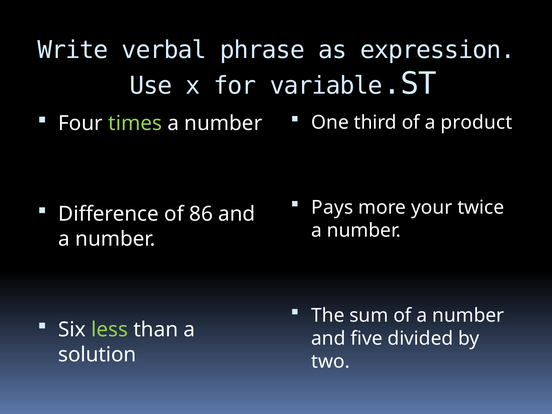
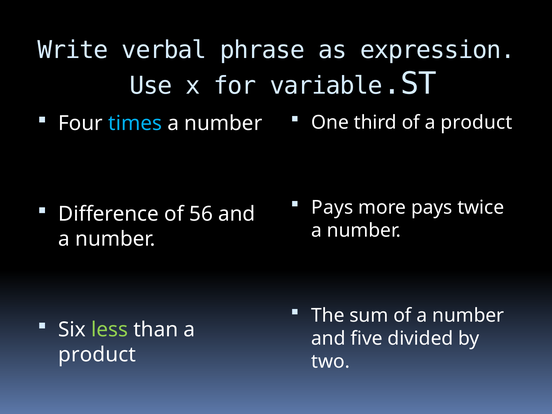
times colour: light green -> light blue (135, 123)
more your: your -> pays (432, 208)
86: 86 -> 56 (201, 214)
solution: solution -> product (97, 355)
